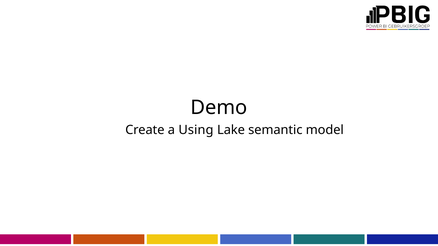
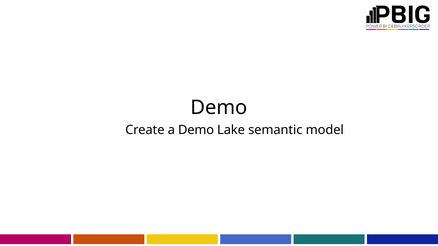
a Using: Using -> Demo (196, 130)
